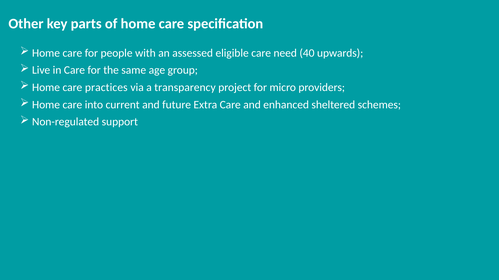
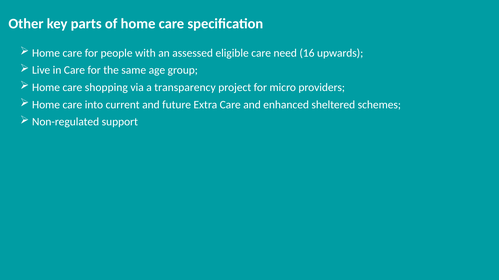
40: 40 -> 16 (307, 53)
practices: practices -> shopping (106, 88)
